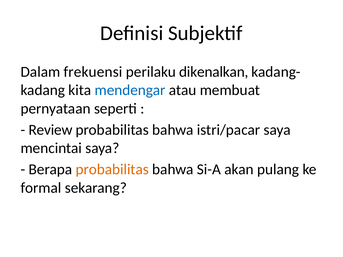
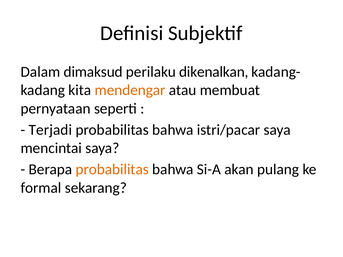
frekuensi: frekuensi -> dimaksud (93, 72)
mendengar colour: blue -> orange (130, 90)
Review: Review -> Terjadi (50, 130)
